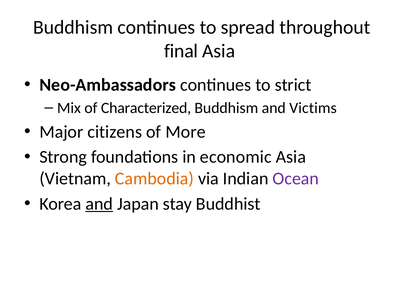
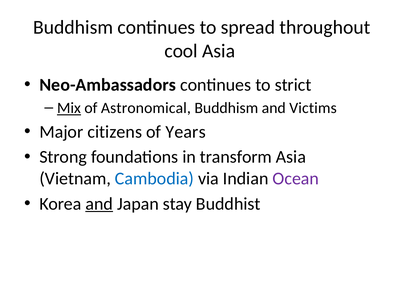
final: final -> cool (181, 51)
Mix underline: none -> present (69, 108)
Characterized: Characterized -> Astronomical (146, 108)
More: More -> Years (186, 132)
economic: economic -> transform (236, 157)
Cambodia colour: orange -> blue (154, 179)
